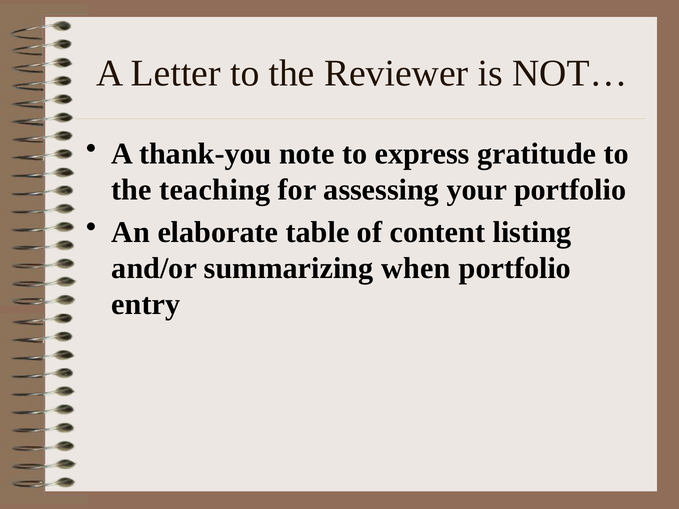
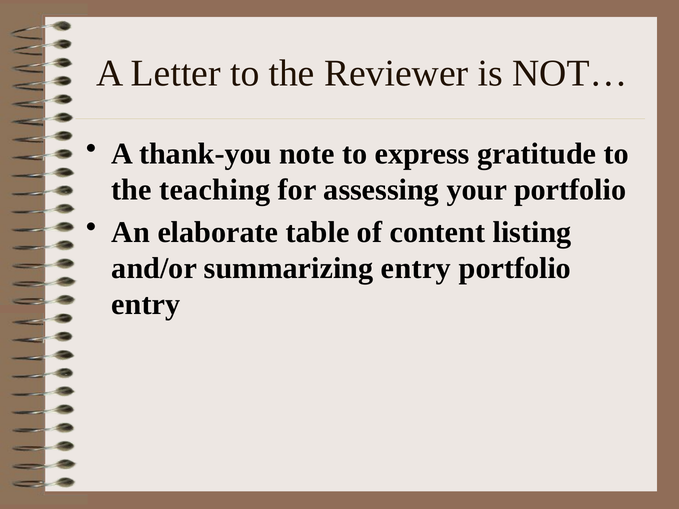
summarizing when: when -> entry (416, 268)
